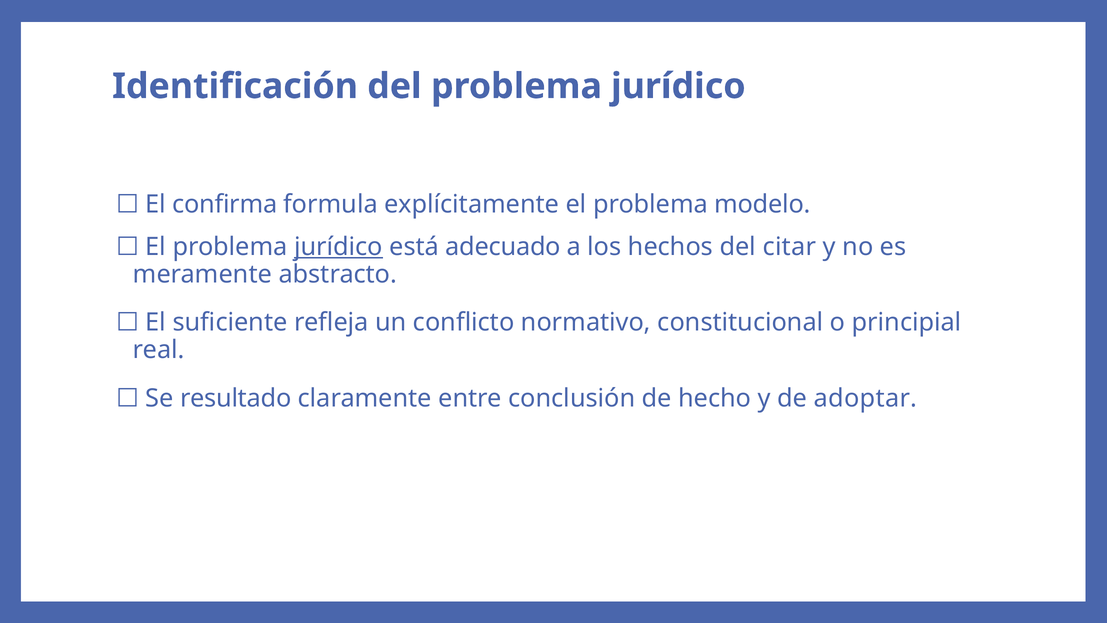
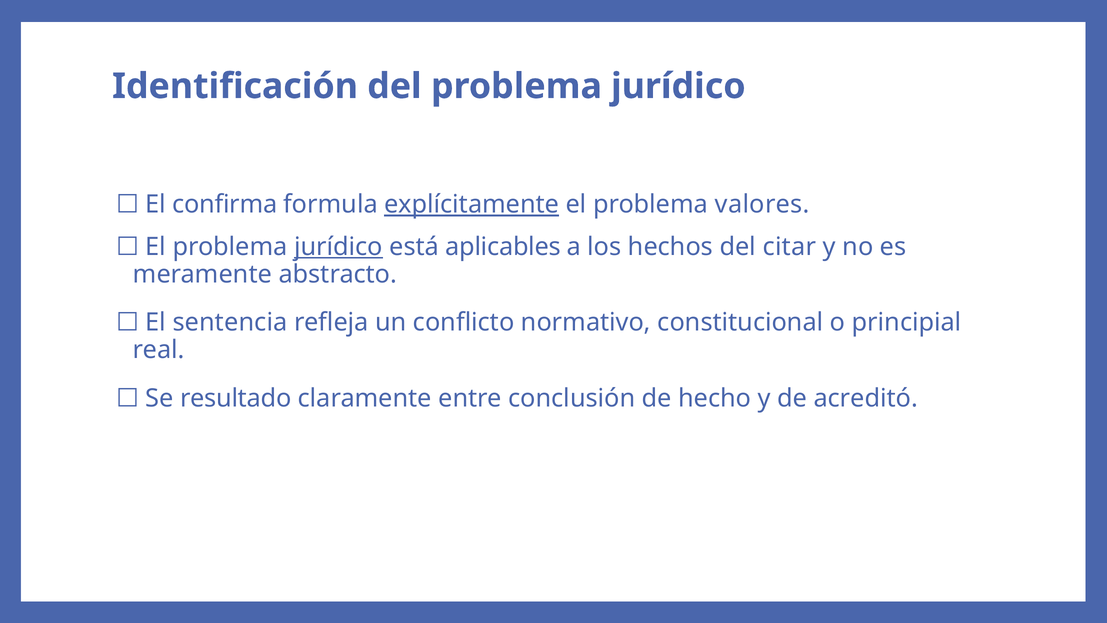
explícitamente underline: none -> present (472, 204)
modelo: modelo -> valores (762, 204)
adecuado: adecuado -> aplicables (503, 247)
suficiente: suficiente -> sentencia (230, 322)
adoptar: adoptar -> acreditó (866, 398)
